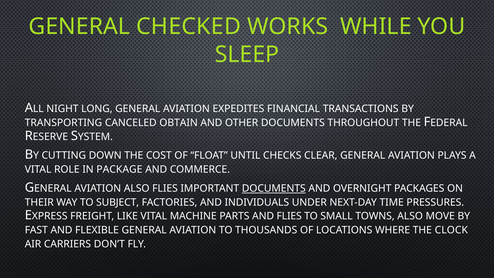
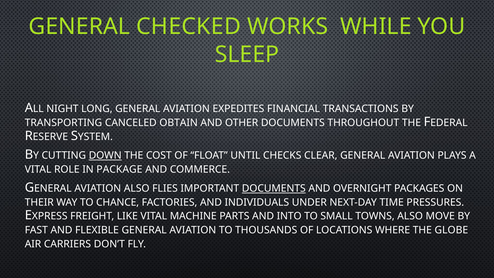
DOWN underline: none -> present (105, 156)
SUBJECT: SUBJECT -> CHANCE (118, 202)
AND FLIES: FLIES -> INTO (289, 216)
CLOCK: CLOCK -> GLOBE (451, 230)
